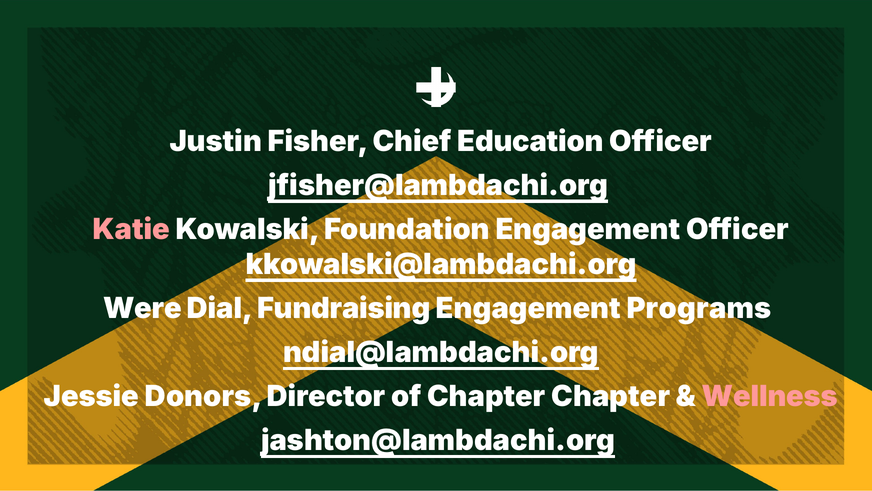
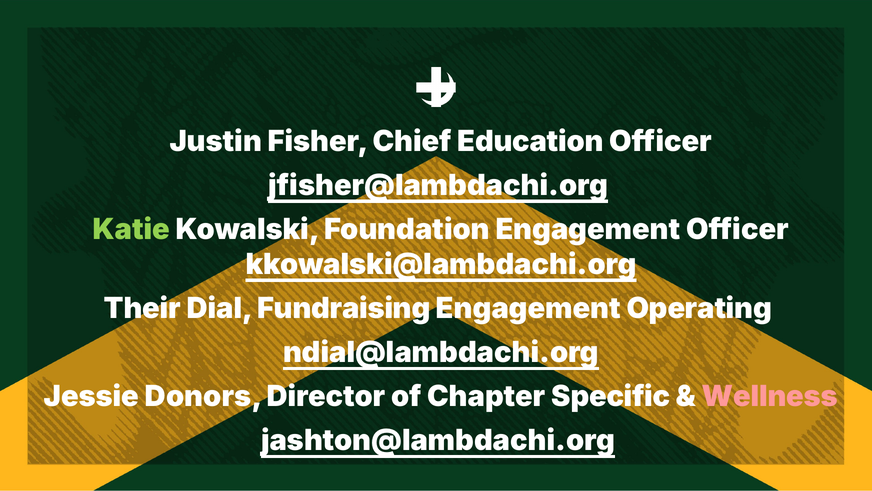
Katie colour: pink -> light green (131, 230)
Were: Were -> Their (142, 308)
Programs: Programs -> Operating (699, 308)
Chapter Chapter: Chapter -> Specific (611, 396)
